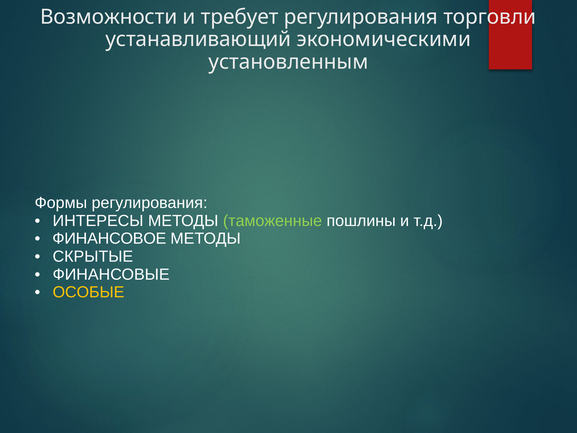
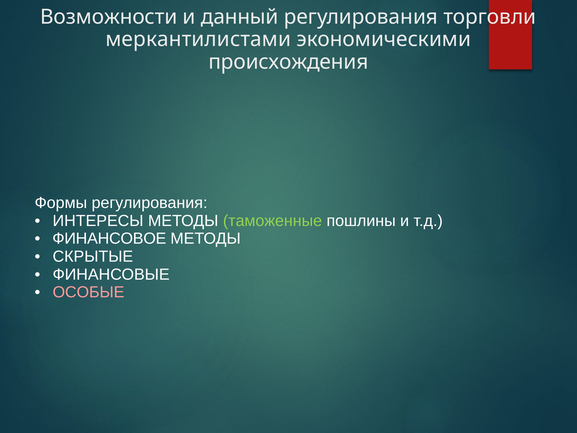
требует: требует -> данный (240, 17)
устанавливающий: устанавливающий -> меркантилистами (198, 39)
установленным: установленным -> происхождения (288, 62)
ОСОБЫЕ colour: yellow -> pink (89, 292)
